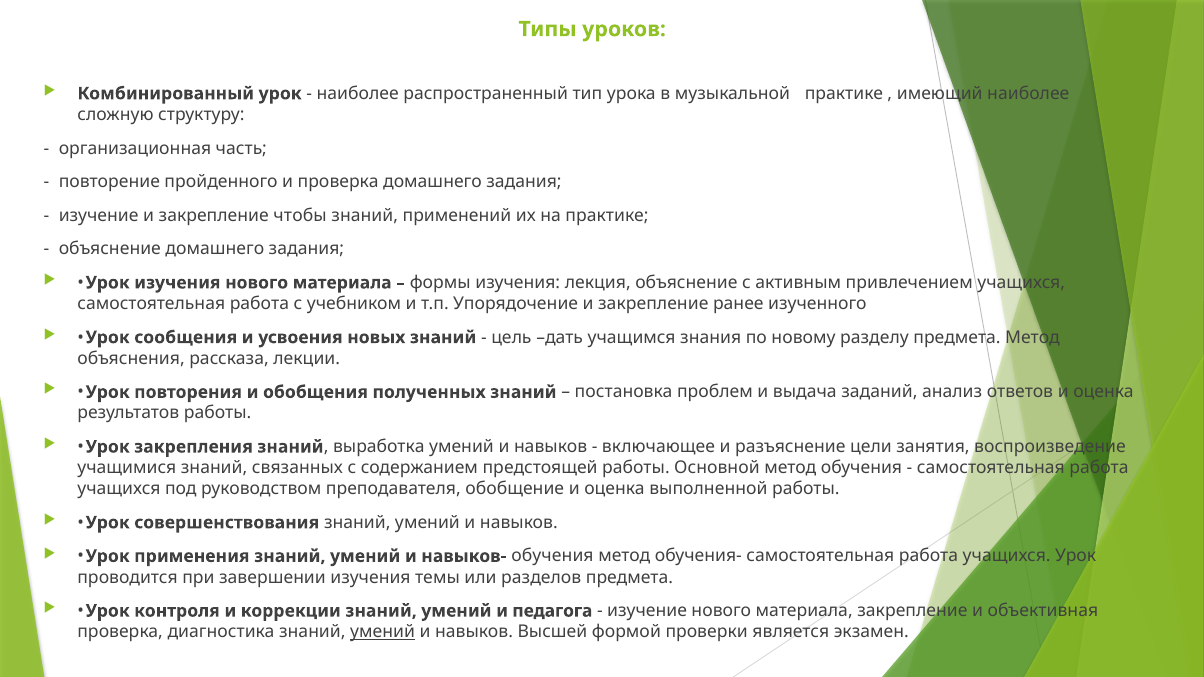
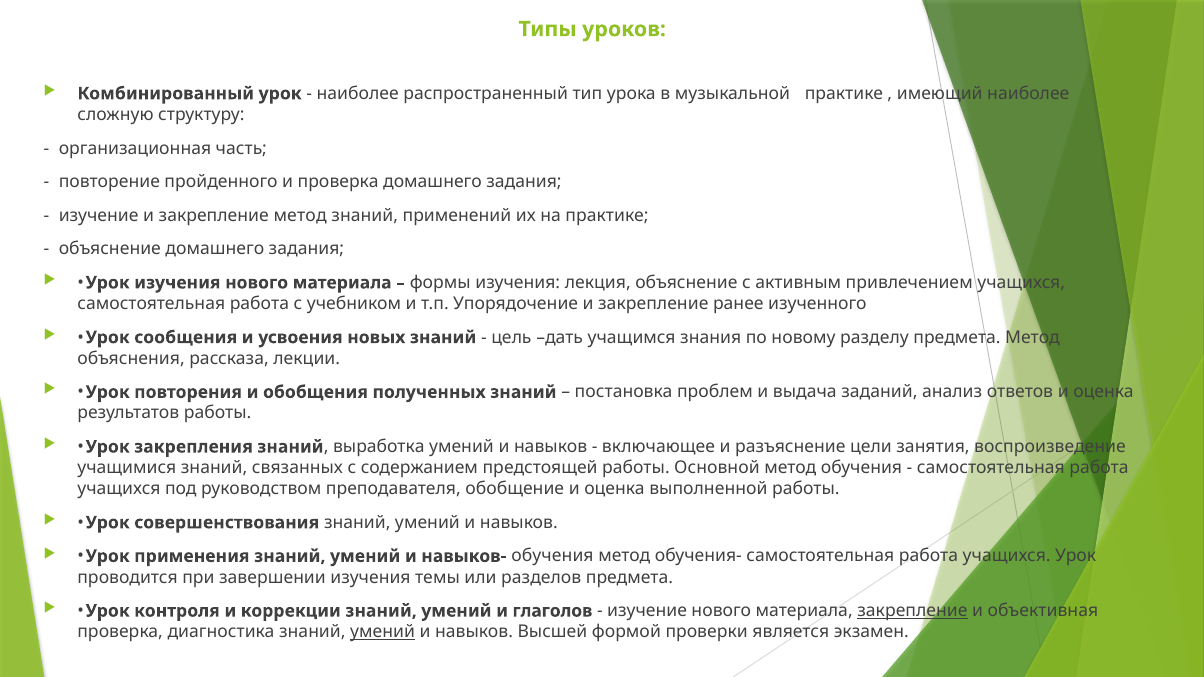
закрепление чтобы: чтобы -> метод (300, 216)
педагога: педагога -> глаголов (552, 611)
закрепление underline: none -> present (912, 611)
